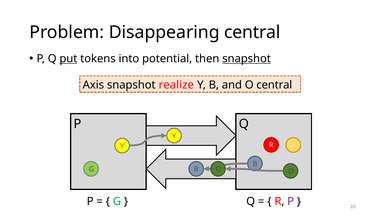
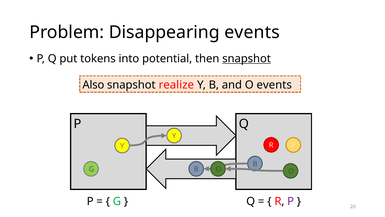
Disappearing central: central -> events (252, 32)
put underline: present -> none (68, 59)
Axis: Axis -> Also (93, 85)
O central: central -> events (274, 85)
